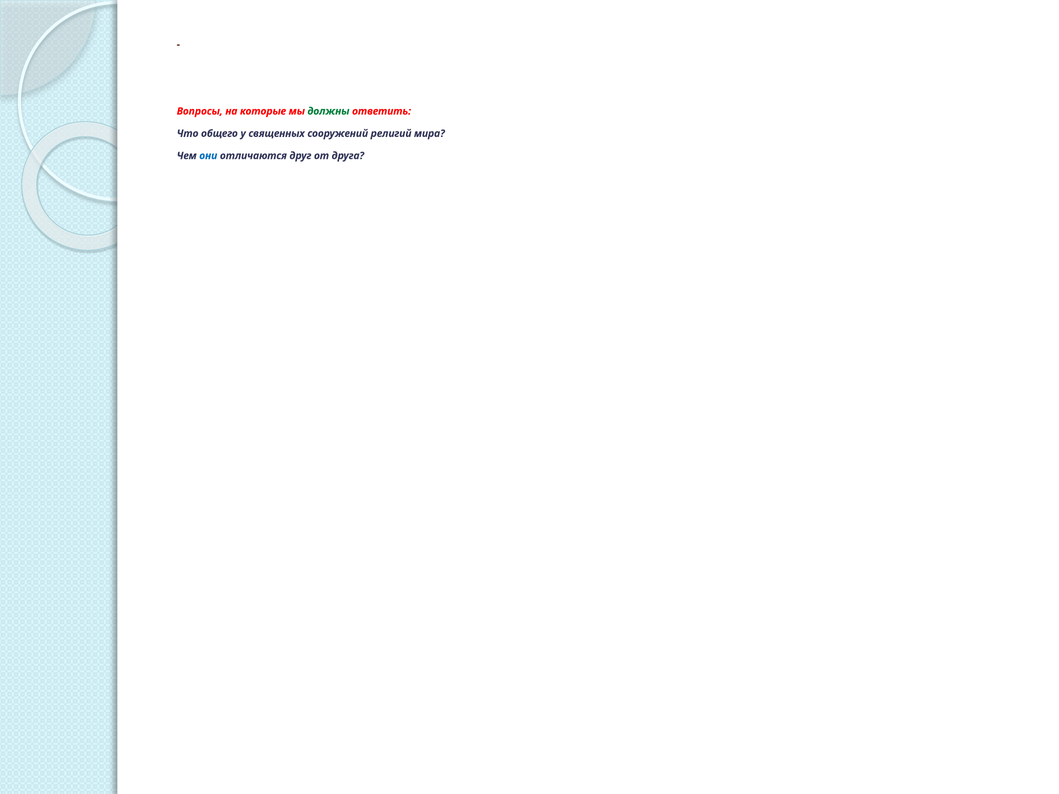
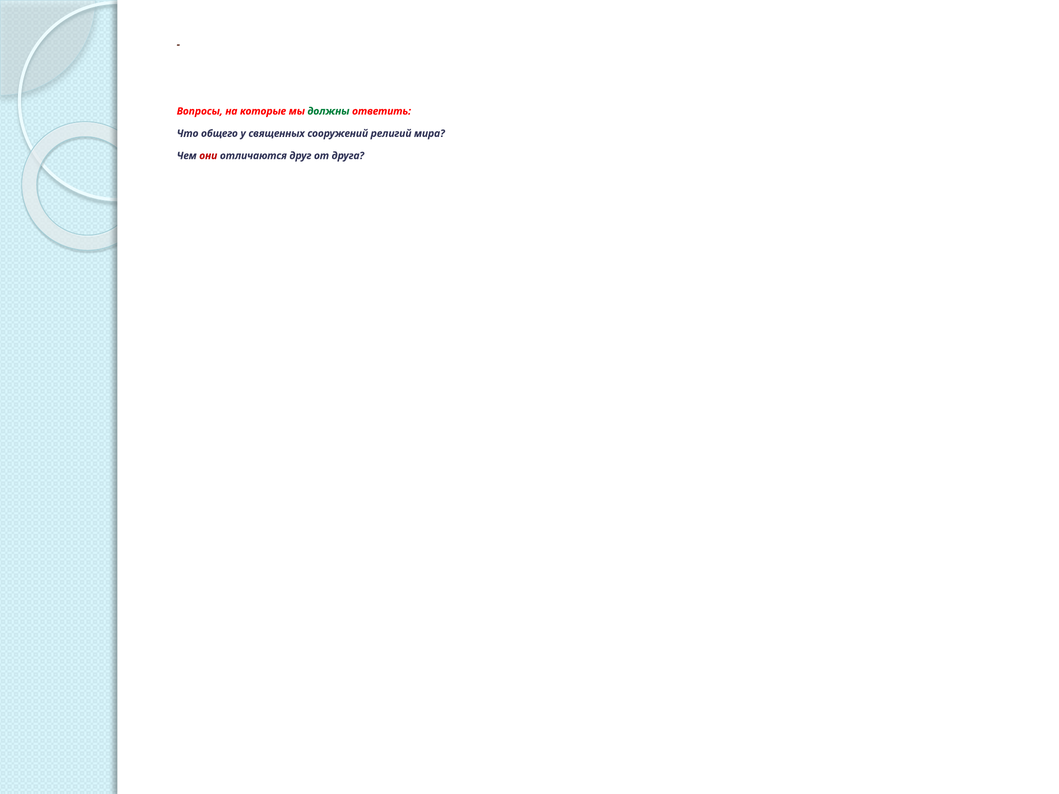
они colour: blue -> red (208, 156)
